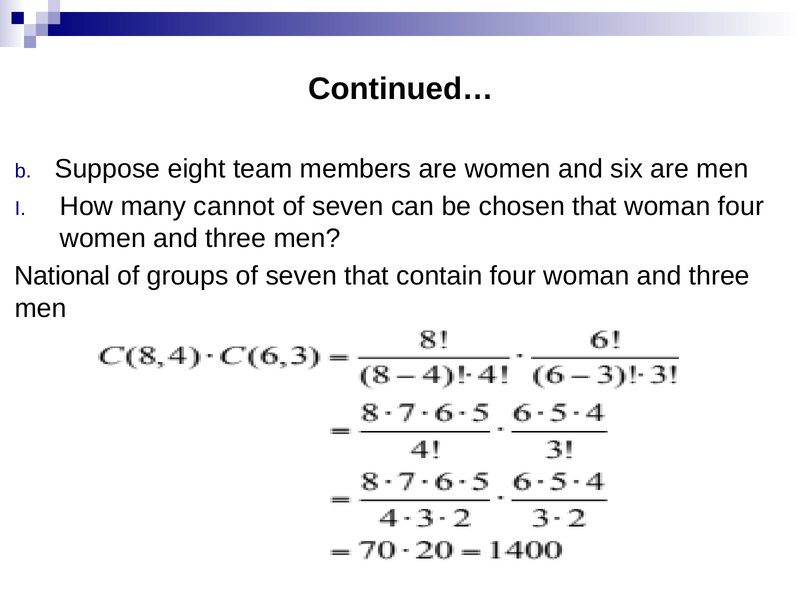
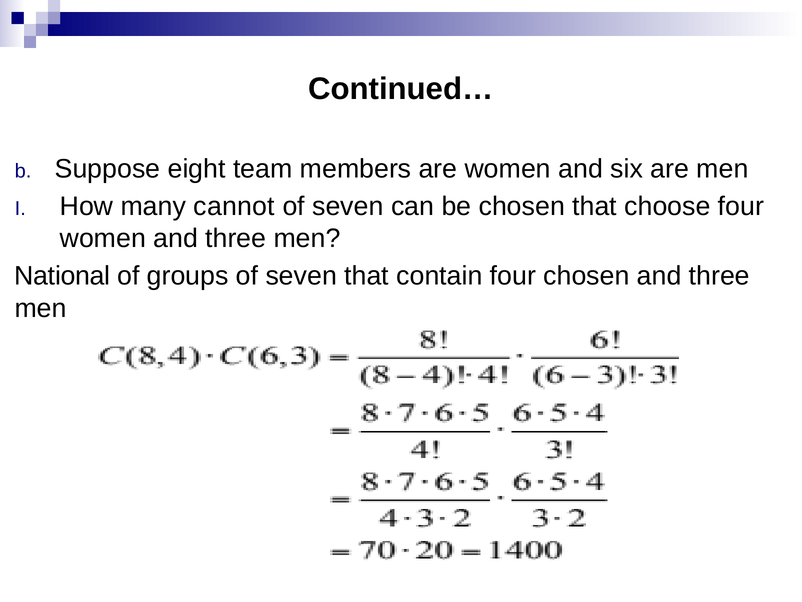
that woman: woman -> choose (667, 206)
four woman: woman -> chosen (586, 276)
